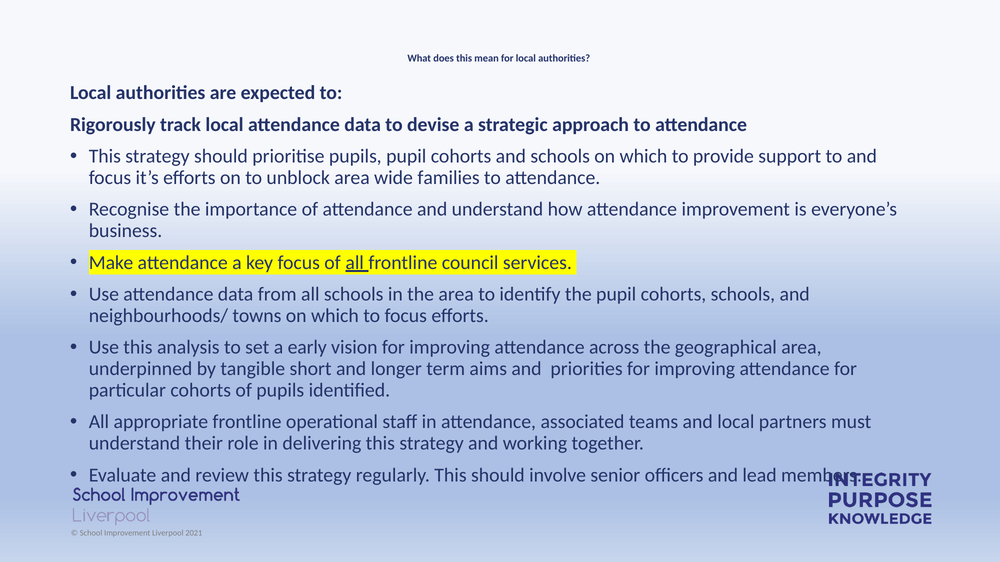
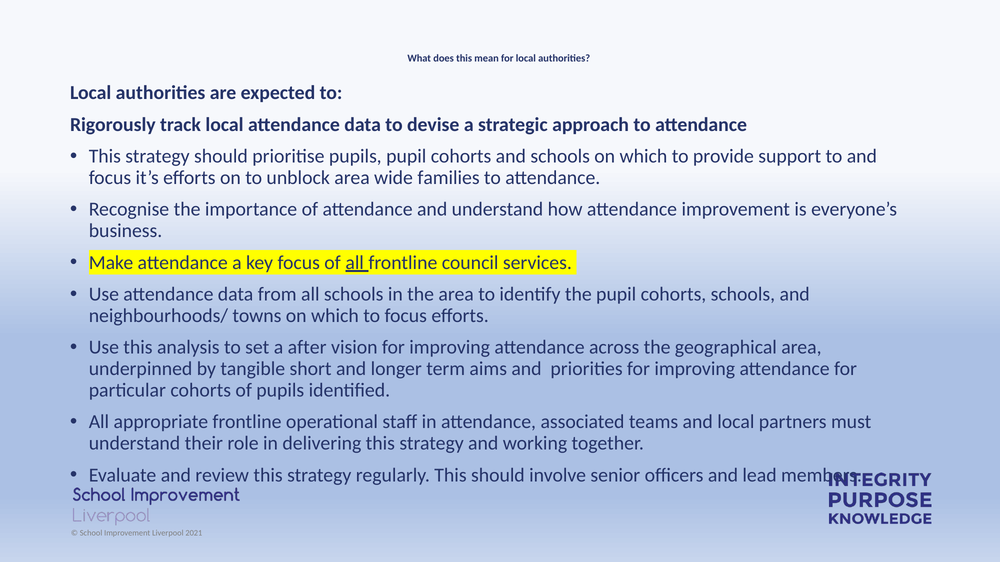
early: early -> after (307, 348)
